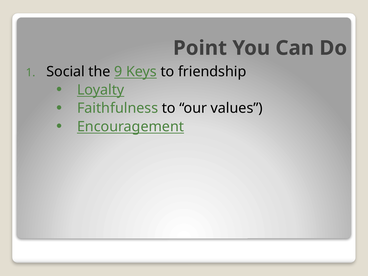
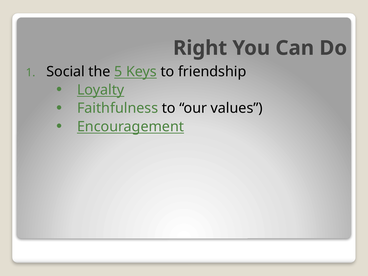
Point: Point -> Right (200, 48)
9: 9 -> 5 (118, 72)
